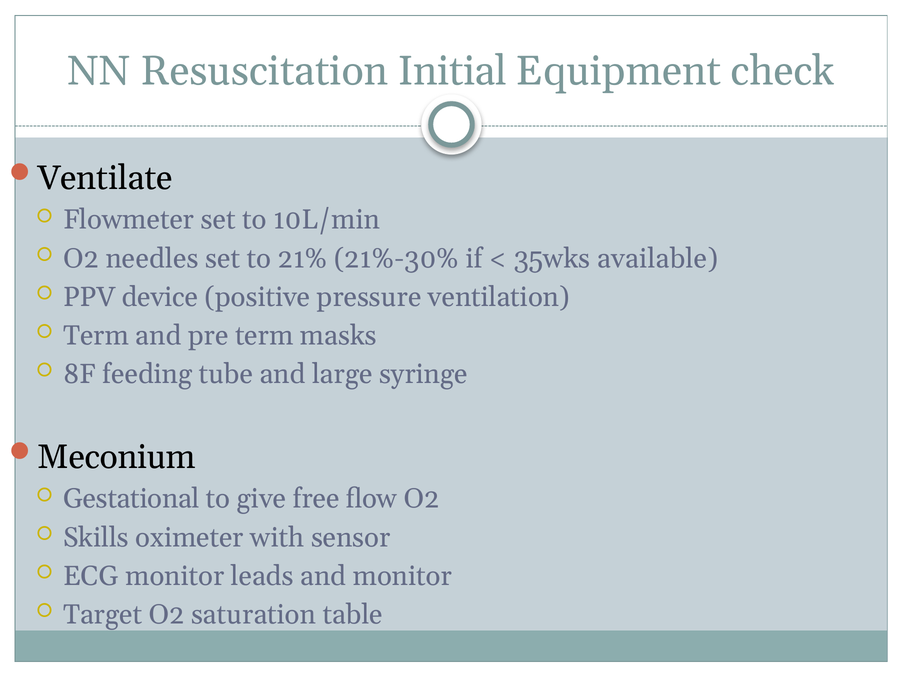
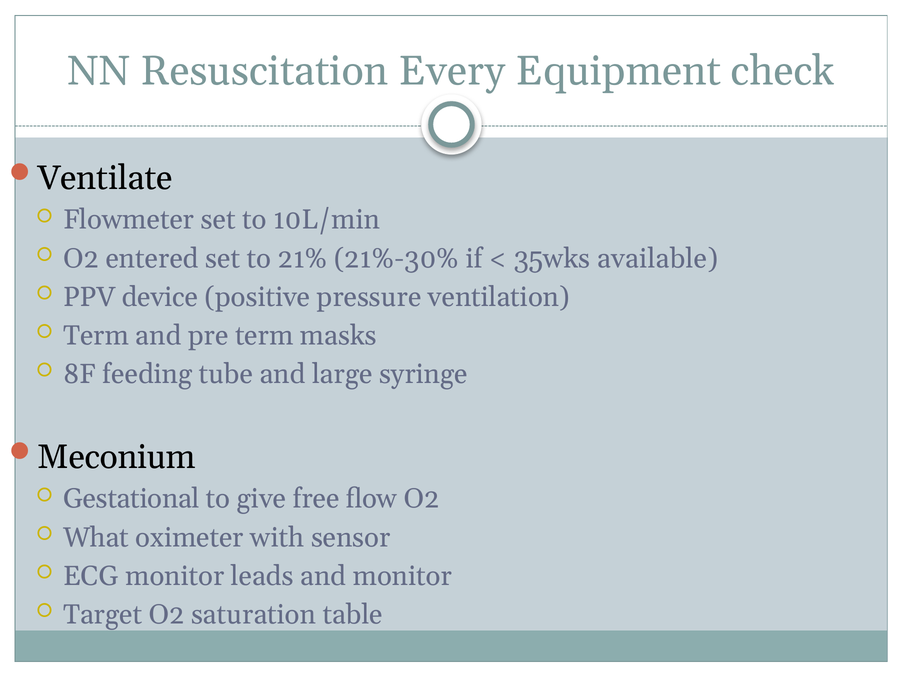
Initial: Initial -> Every (452, 71)
needles: needles -> entered (152, 259)
Skills: Skills -> What (96, 538)
